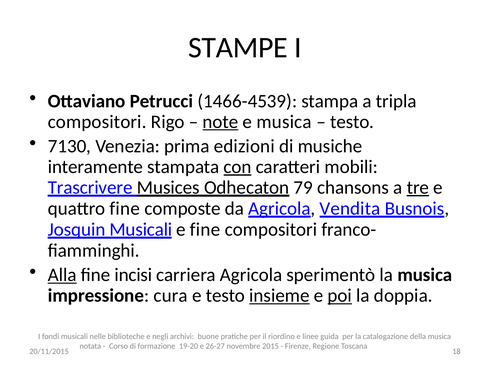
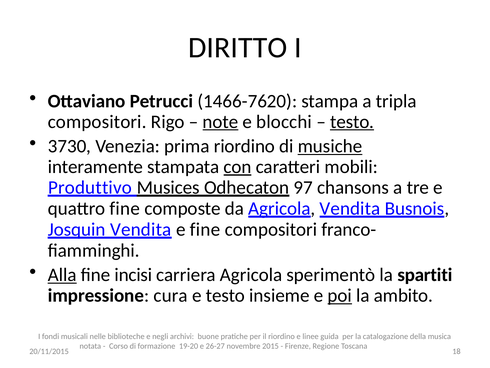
STAMPE: STAMPE -> DIRITTO (238, 47)
1466-4539: 1466-4539 -> 1466-7620 (247, 101)
e musica: musica -> blocchi (284, 122)
testo underline: none -> present (352, 122)
7130: 7130 -> 3730 (69, 146)
prima edizioni: edizioni -> riordino (244, 146)
musiche underline: none -> present (330, 146)
Trascrivere: Trascrivere -> Produttivo (90, 187)
79: 79 -> 97 (303, 187)
tre underline: present -> none (418, 187)
Josquin Musicali: Musicali -> Vendita (141, 229)
la musica: musica -> spartiti (425, 275)
insieme underline: present -> none (279, 295)
doppia: doppia -> ambito (403, 295)
